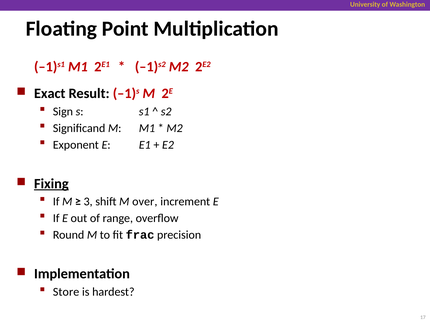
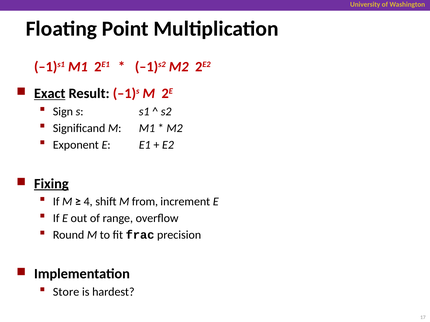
Exact underline: none -> present (50, 94)
3: 3 -> 4 (88, 202)
over: over -> from (145, 202)
